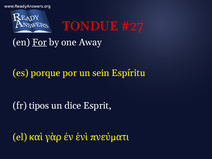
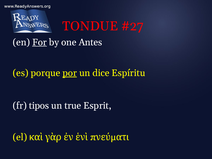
Away: Away -> Antes (90, 42)
por underline: none -> present (70, 73)
sein: sein -> dice (101, 73)
dice: dice -> true (73, 106)
